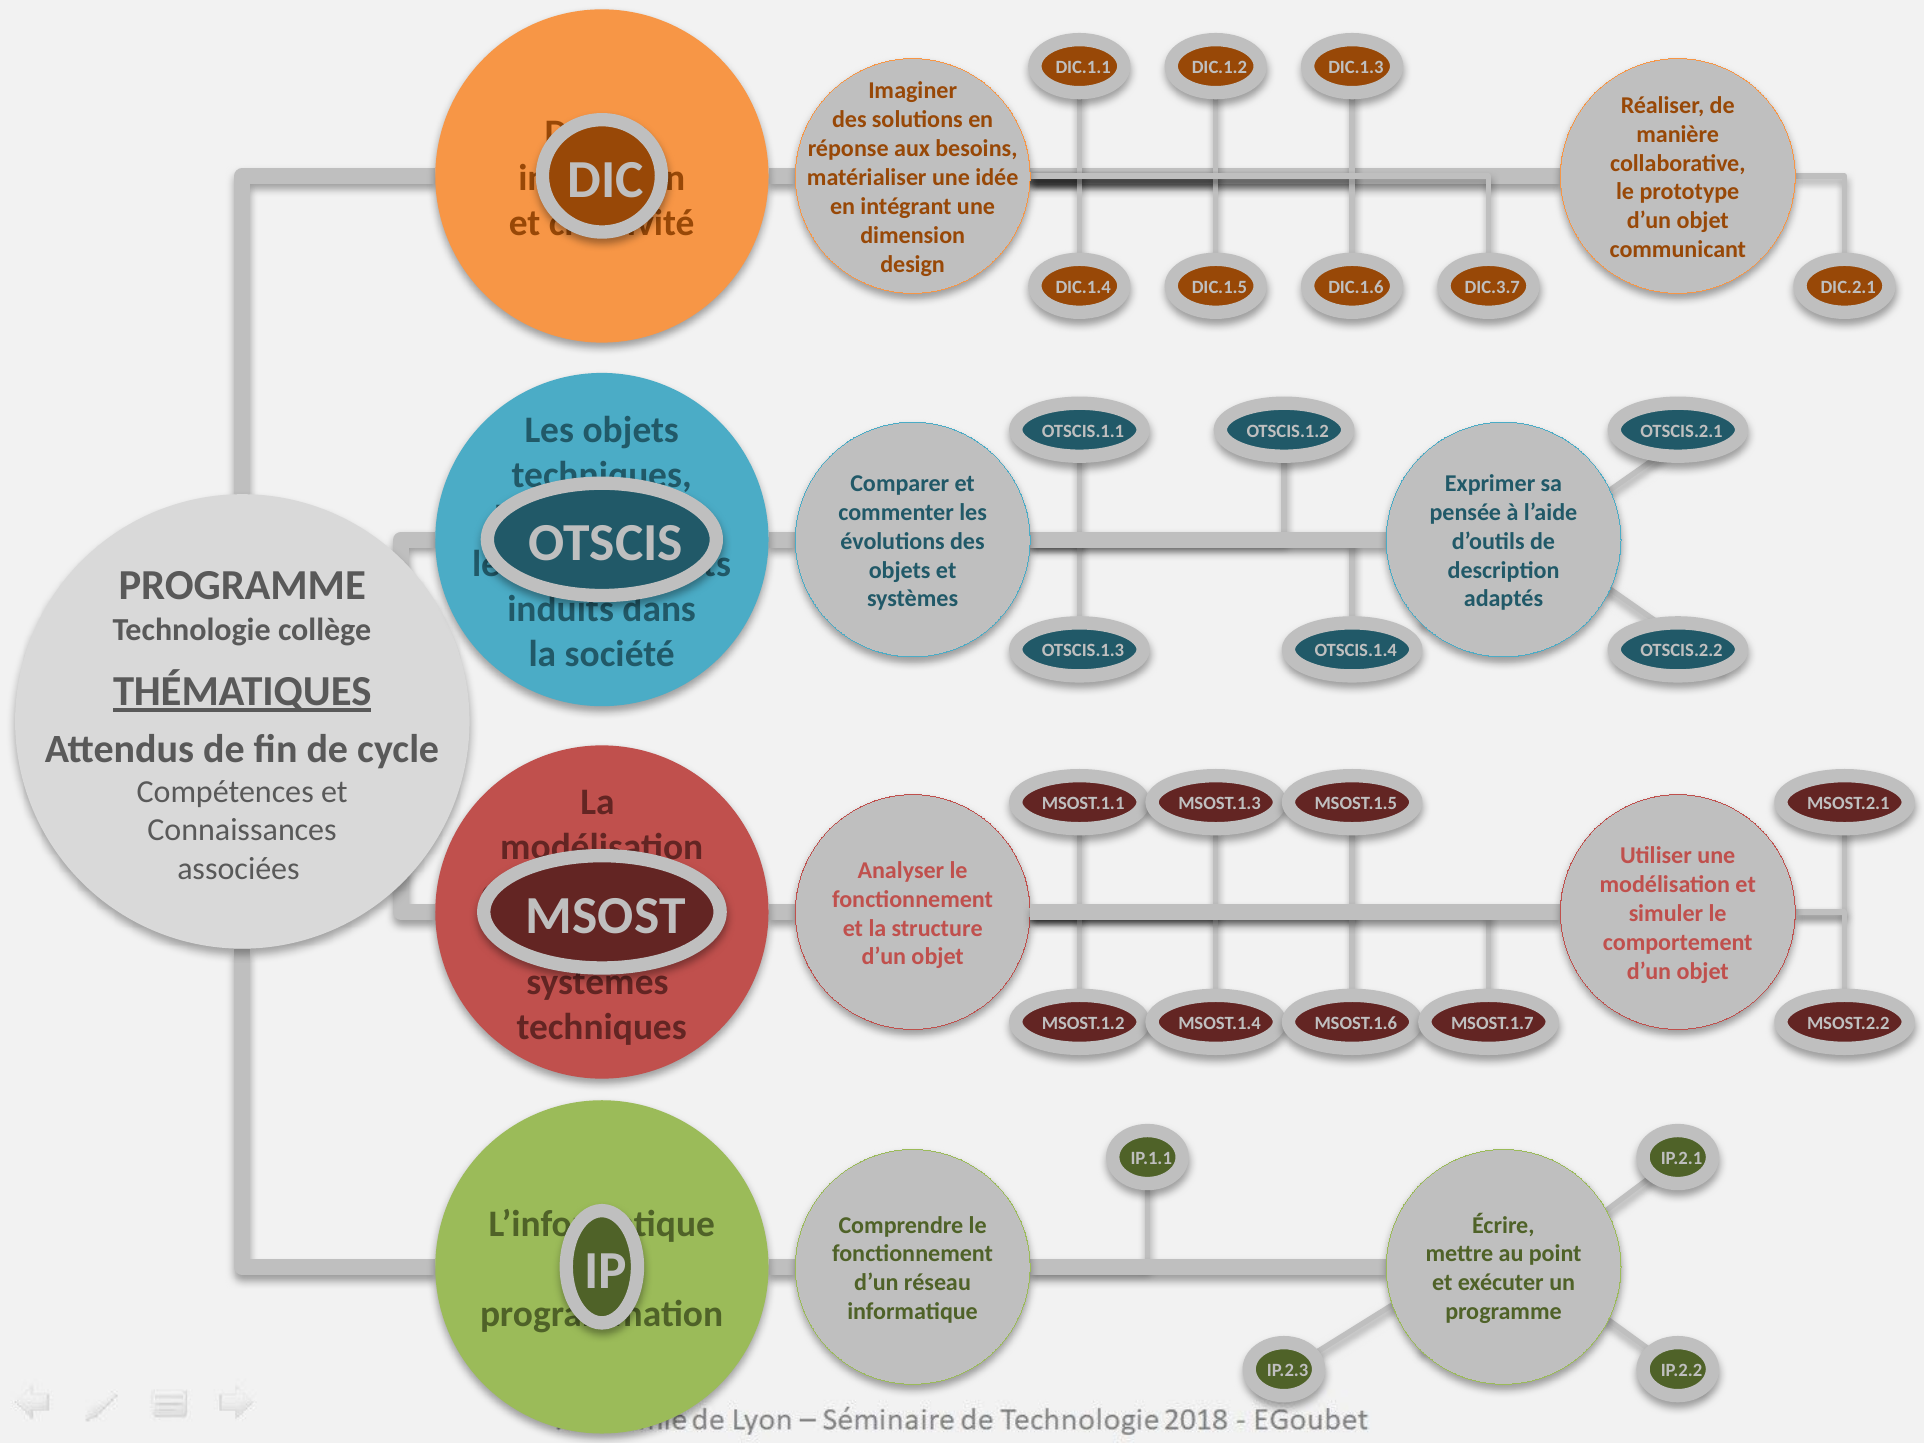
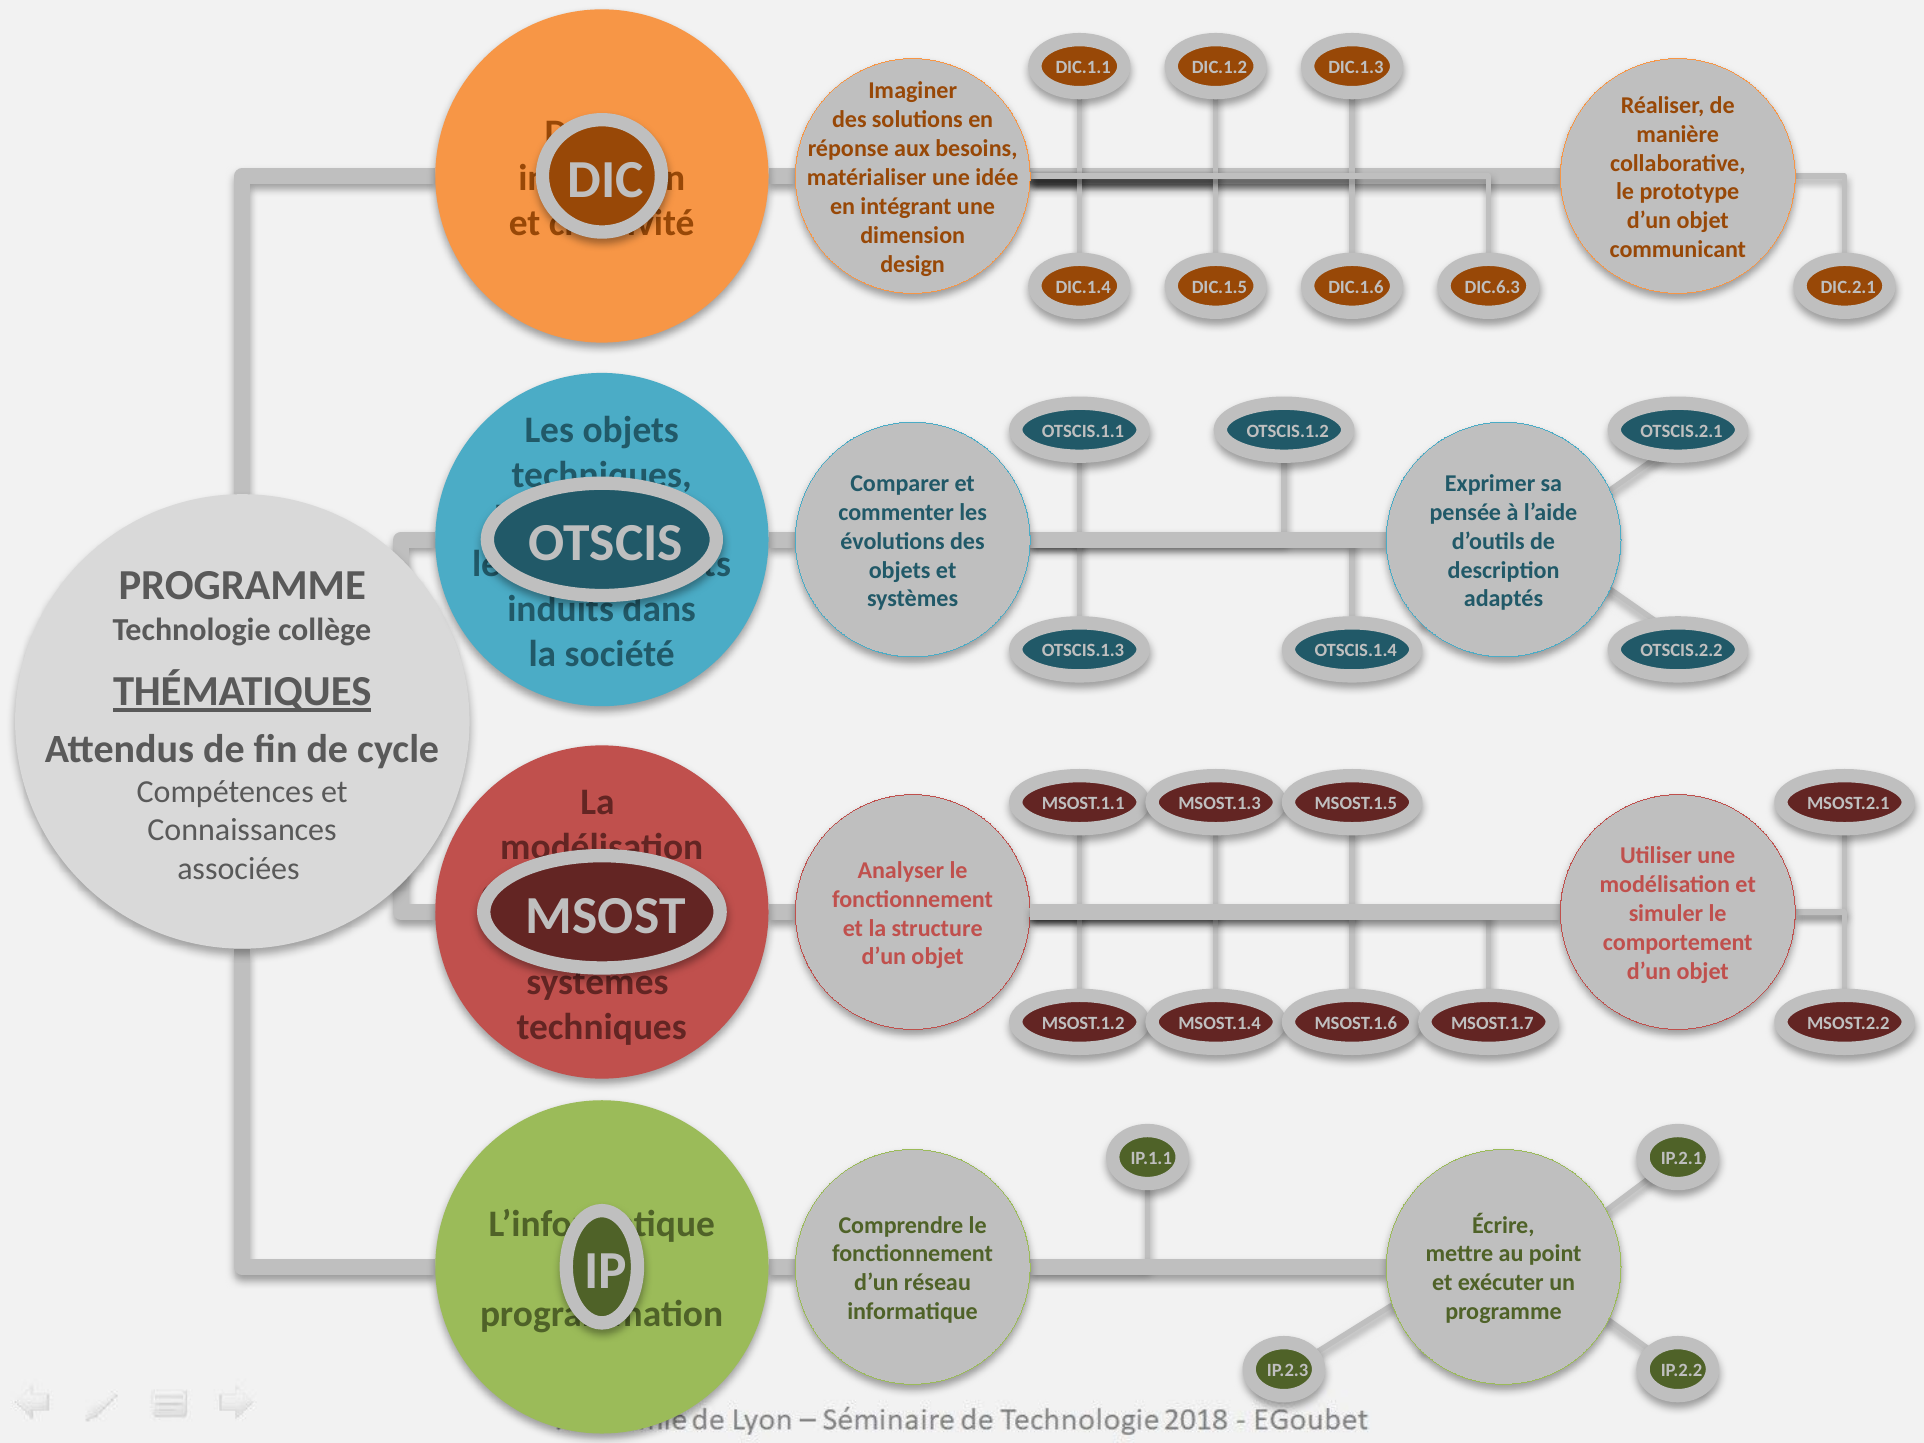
DIC.3.7: DIC.3.7 -> DIC.6.3 (1492, 287)
